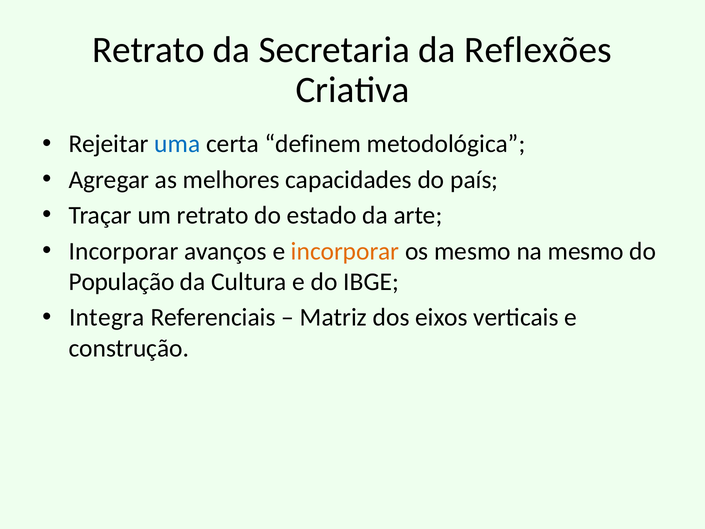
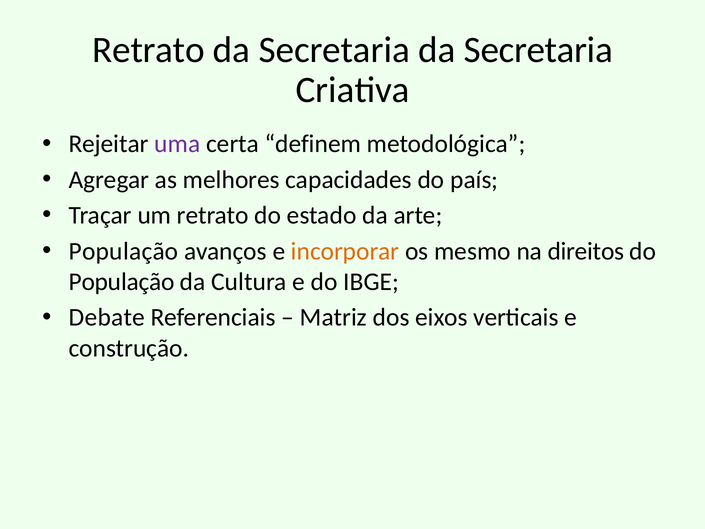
Secretaria da Reflexões: Reflexões -> Secretaria (538, 50)
uma colour: blue -> purple (177, 144)
Incorporar: Incorporar -> População (124, 251)
na mesmo: mesmo -> direitos (586, 251)
Integra: Integra -> Debate (107, 317)
